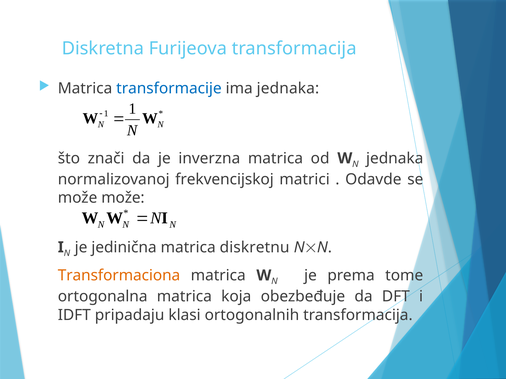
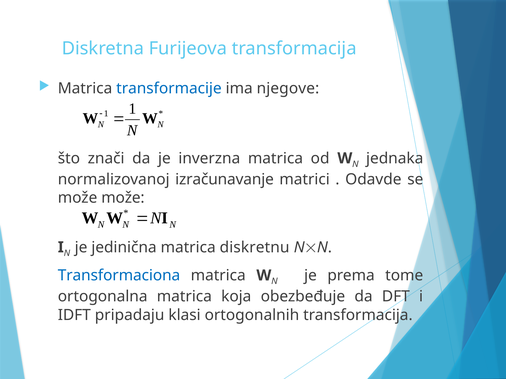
ima jednaka: jednaka -> njegove (288, 88)
frekvencijskoj: frekvencijskoj -> izračunavanje (225, 180)
Transformaciona colour: orange -> blue (119, 276)
